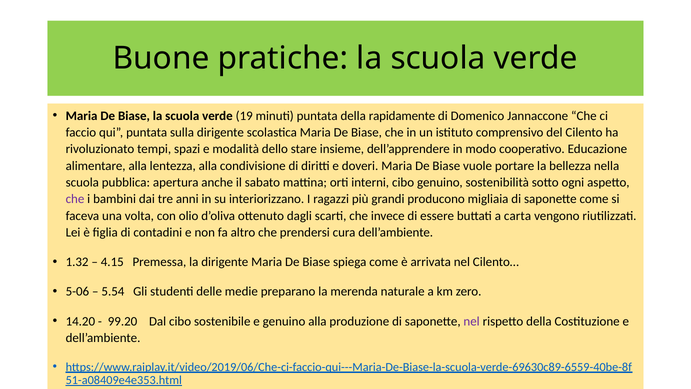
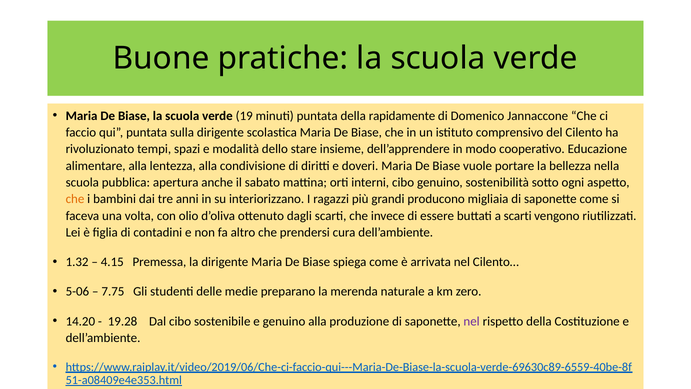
che colour: purple -> orange (75, 199)
a carta: carta -> scarti (518, 216)
5.54: 5.54 -> 7.75 (113, 291)
99.20: 99.20 -> 19.28 (123, 321)
